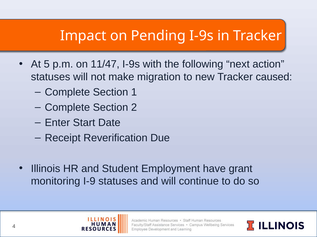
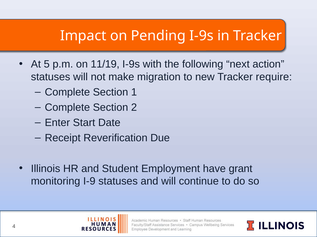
11/47: 11/47 -> 11/19 (105, 64)
caused: caused -> require (274, 77)
